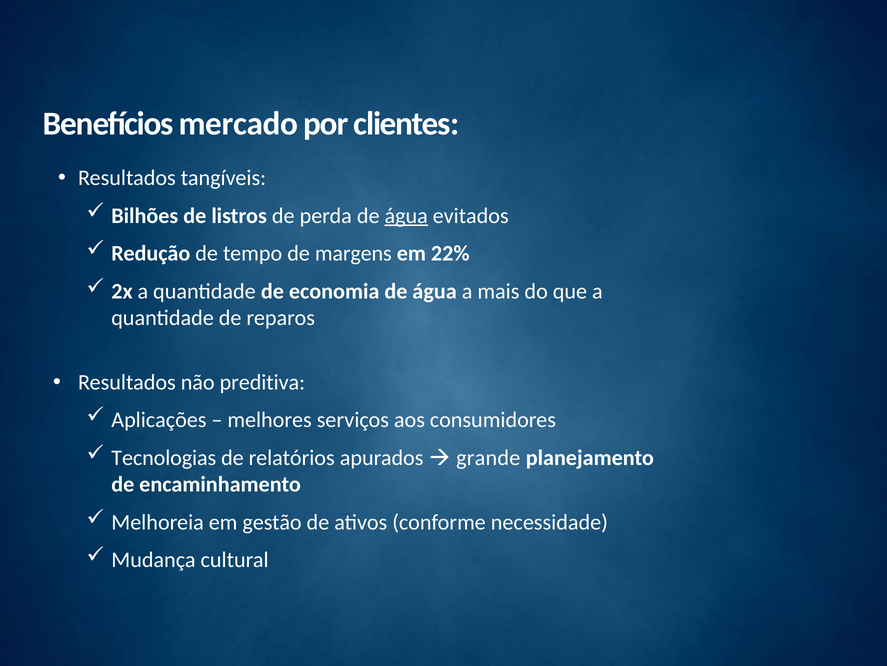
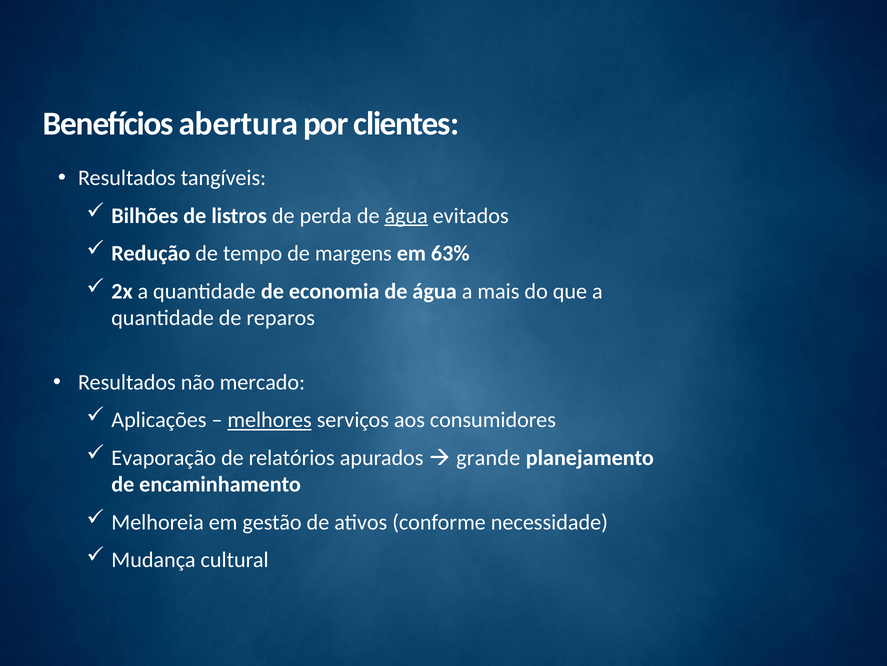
mercado: mercado -> abertura (238, 124)
22%: 22% -> 63% (450, 253)
preditiva: preditiva -> mercado (262, 382)
melhores underline: none -> present (270, 420)
Tecnologias: Tecnologias -> Evaporação (164, 457)
